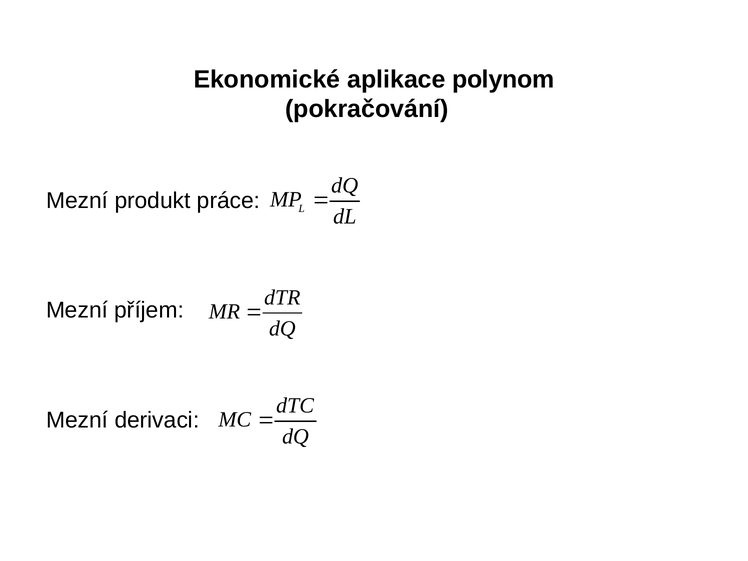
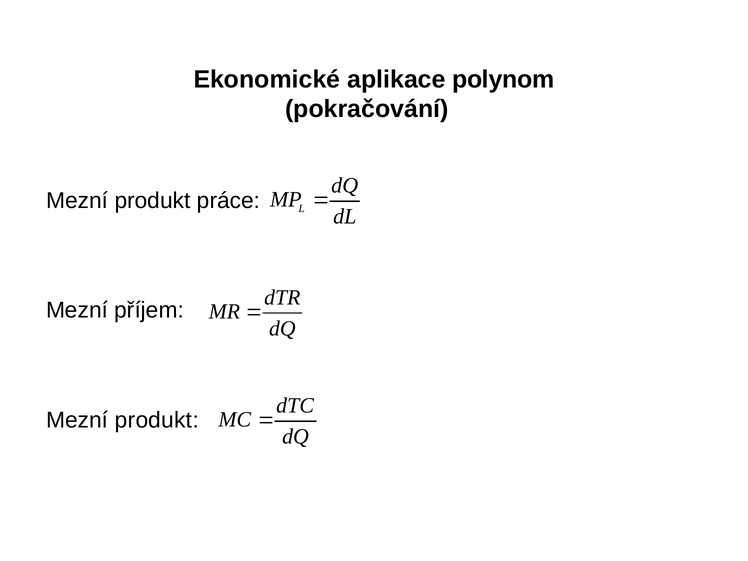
derivaci: derivaci -> produkt (157, 420)
